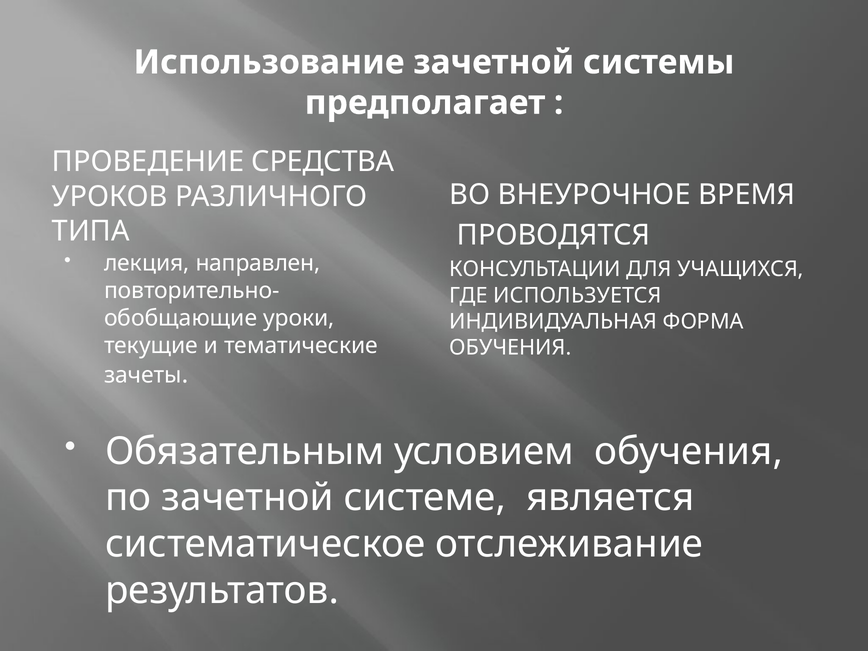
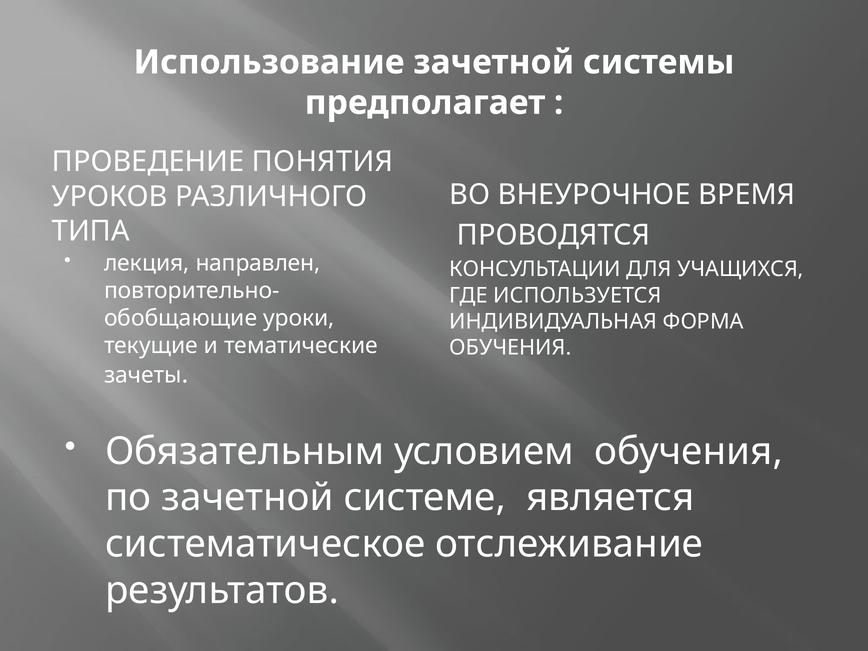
СРЕДСТВА: СРЕДСТВА -> ПОНЯТИЯ (323, 162)
